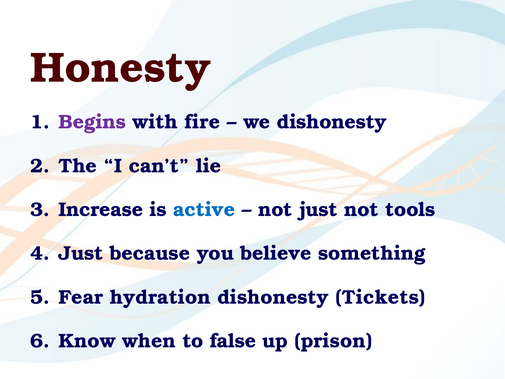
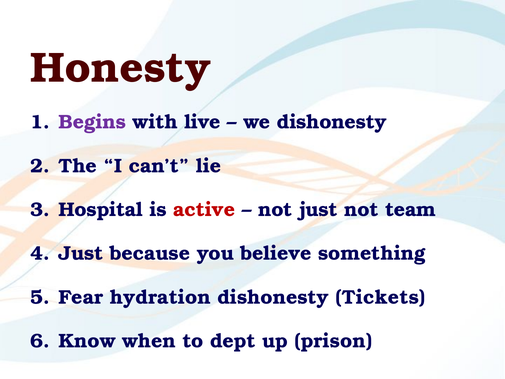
fire: fire -> live (203, 122)
Increase: Increase -> Hospital (101, 210)
active colour: blue -> red (204, 210)
tools: tools -> team (410, 210)
false: false -> dept (233, 341)
